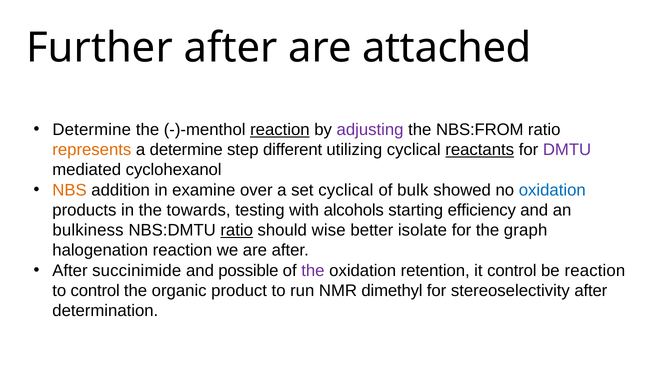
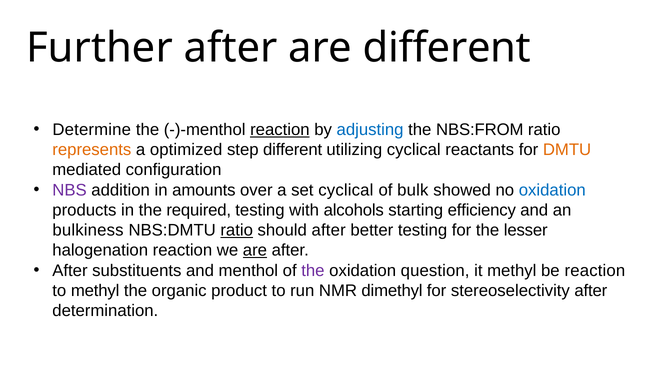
are attached: attached -> different (447, 48)
adjusting colour: purple -> blue (370, 130)
a determine: determine -> optimized (186, 150)
reactants underline: present -> none (480, 150)
DMTU colour: purple -> orange (567, 150)
cyclohexanol: cyclohexanol -> configuration (174, 170)
NBS colour: orange -> purple (70, 190)
examine: examine -> amounts (204, 190)
towards: towards -> required (199, 210)
should wise: wise -> after (329, 230)
better isolate: isolate -> testing (423, 230)
graph: graph -> lesser (526, 230)
are underline: none -> present (255, 250)
succinimide: succinimide -> substituents (137, 270)
possible: possible -> menthol (248, 270)
retention: retention -> question (435, 270)
it control: control -> methyl (512, 270)
to control: control -> methyl (95, 290)
